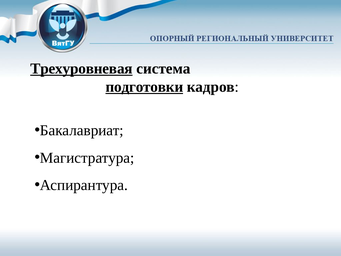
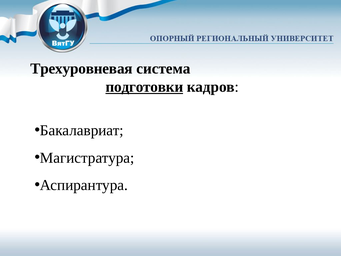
Трехуровневая underline: present -> none (82, 69)
